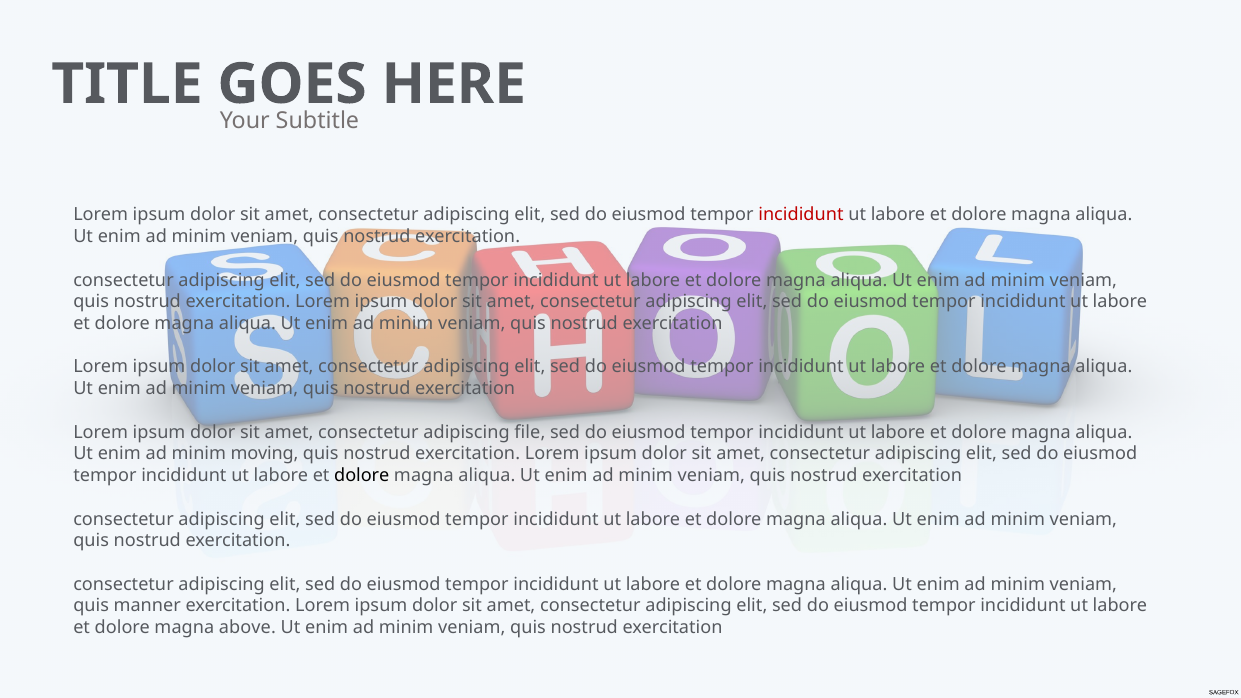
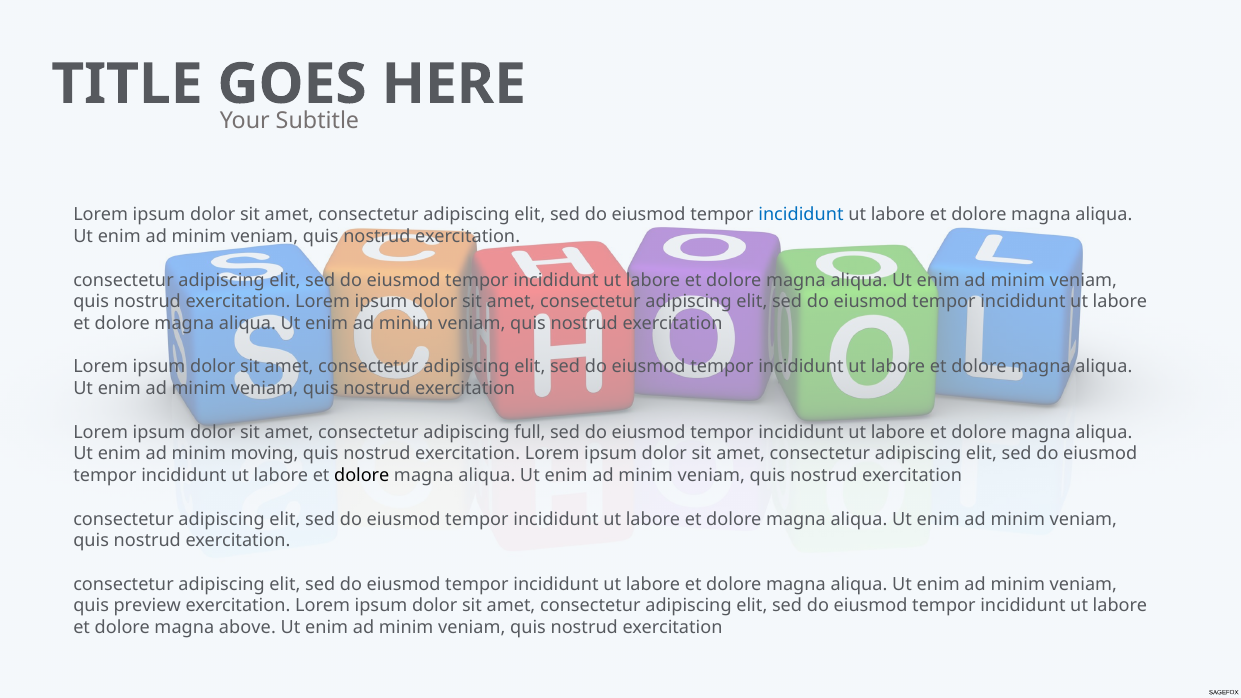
incididunt colour: red -> blue (801, 215)
file: file -> full (530, 432)
manner: manner -> preview (147, 606)
